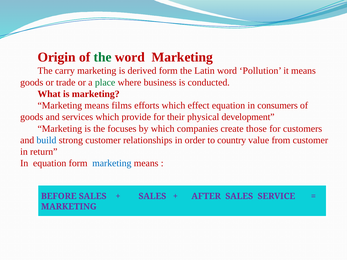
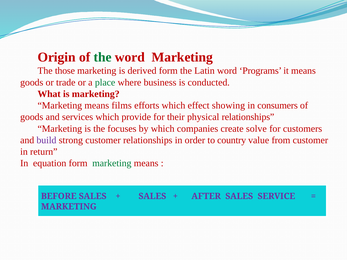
carry: carry -> those (65, 71)
Pollution: Pollution -> Programs (261, 71)
effect equation: equation -> showing (228, 106)
physical development: development -> relationships (248, 117)
those: those -> solve (256, 129)
build colour: blue -> purple (46, 140)
marketing colour: blue -> green (112, 163)
